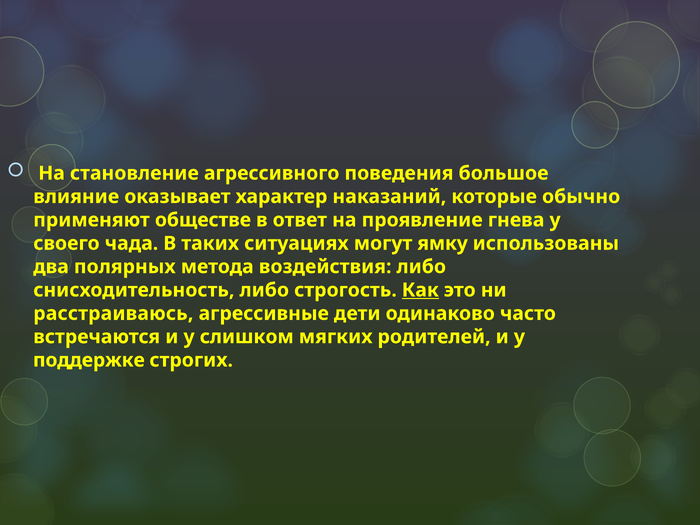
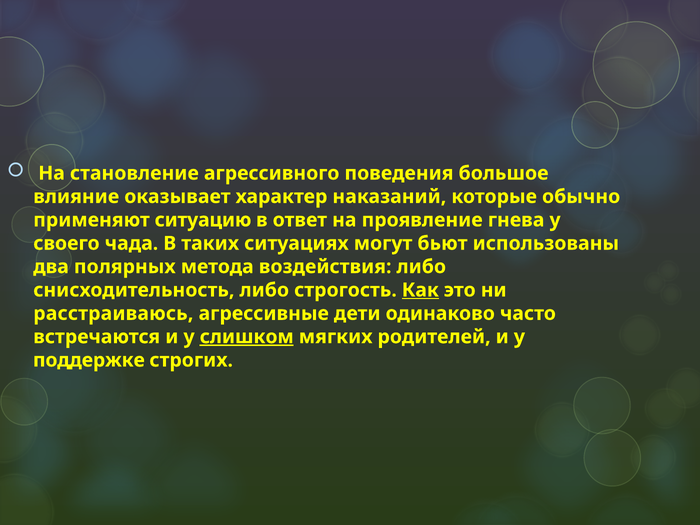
обществе: обществе -> ситуацию (203, 220)
ямку: ямку -> бьют (442, 243)
слишком underline: none -> present (247, 337)
